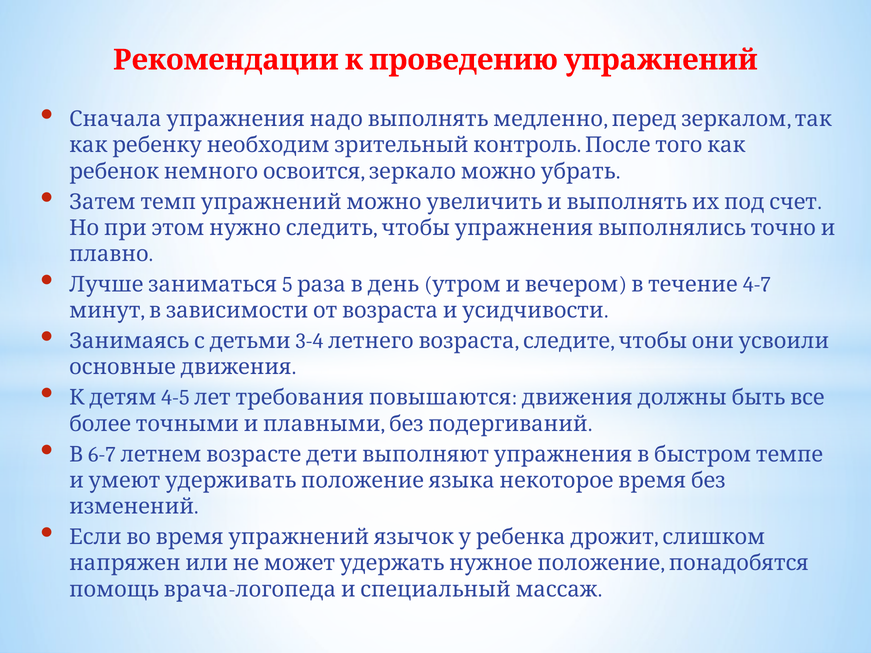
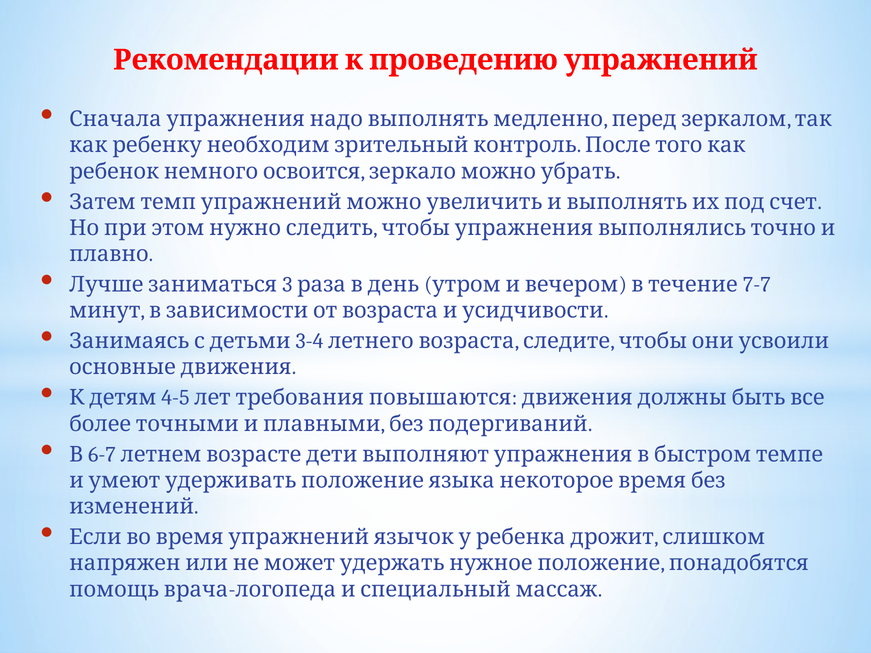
5: 5 -> 3 (287, 285)
4-7: 4-7 -> 7-7 (757, 285)
